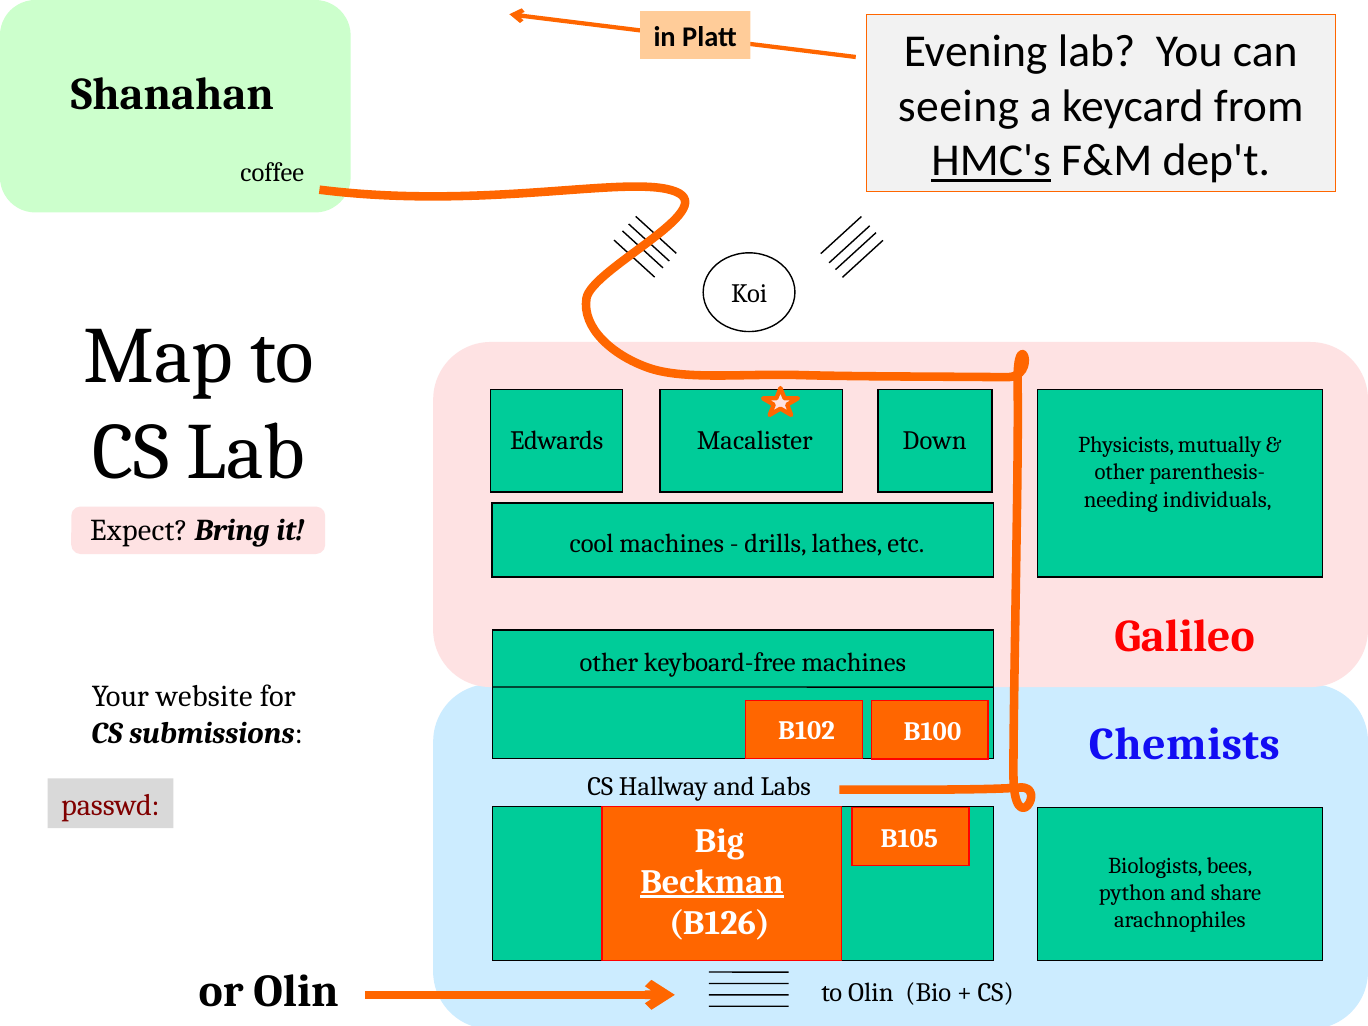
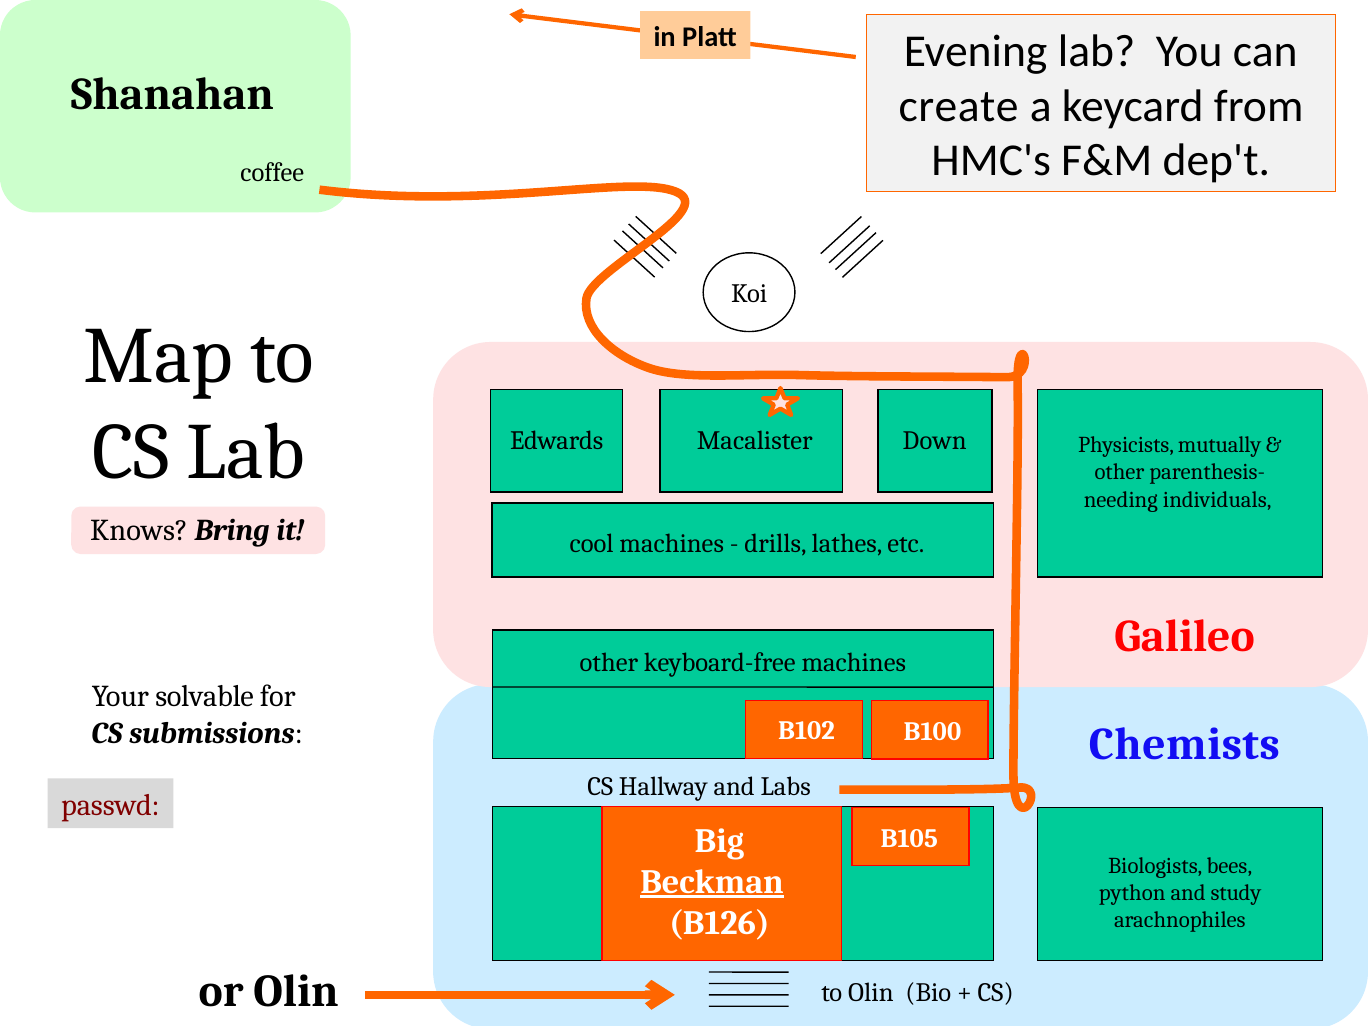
seeing: seeing -> create (959, 106)
HMC's underline: present -> none (991, 161)
Expect: Expect -> Knows (139, 530)
website: website -> solvable (205, 697)
share: share -> study (1236, 893)
